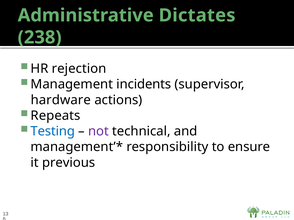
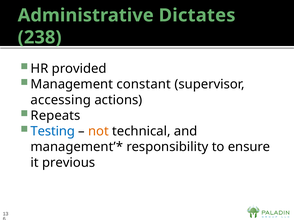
rejection: rejection -> provided (79, 69)
incidents: incidents -> constant (144, 84)
hardware: hardware -> accessing (61, 100)
not colour: purple -> orange (98, 132)
